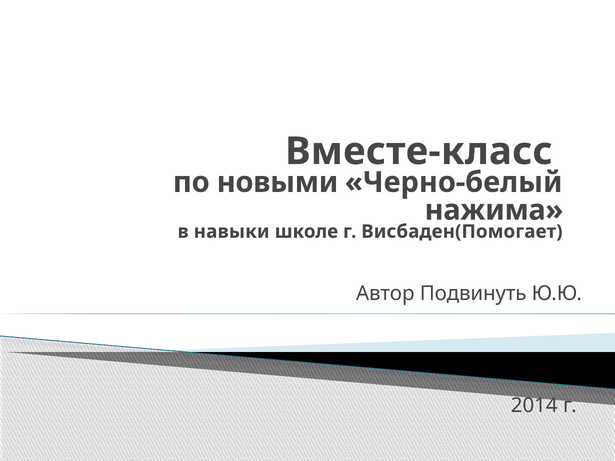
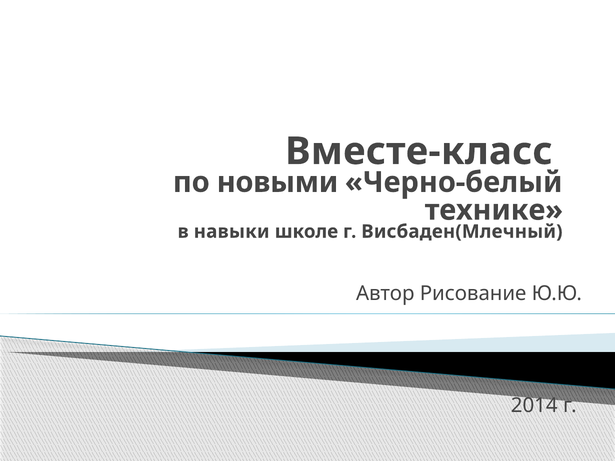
нажима: нажима -> технике (494, 210)
Висбаден(Помогает: Висбаден(Помогает -> Висбаден(Млечный (462, 232)
Подвинуть: Подвинуть -> Рисование (473, 294)
